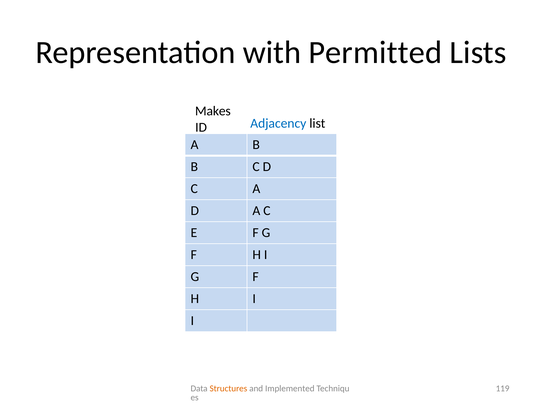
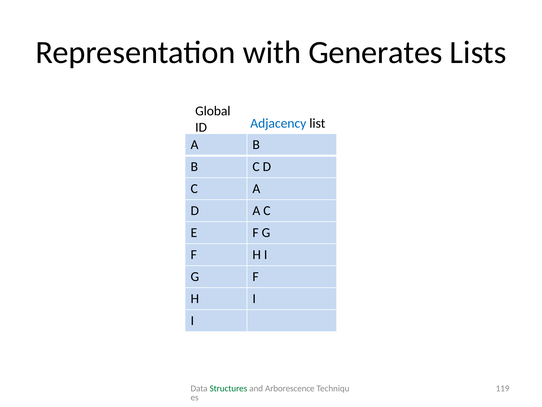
Permitted: Permitted -> Generates (375, 52)
Makes: Makes -> Global (213, 111)
Structures colour: orange -> green (228, 388)
Implemented: Implemented -> Arborescence (290, 388)
